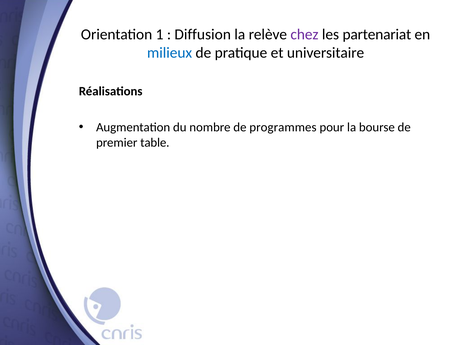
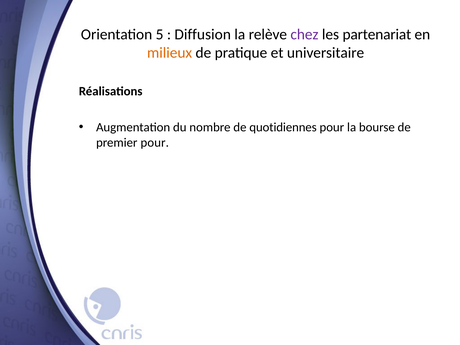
1: 1 -> 5 (160, 34)
milieux colour: blue -> orange (170, 53)
programmes: programmes -> quotidiennes (283, 127)
premier table: table -> pour (155, 143)
